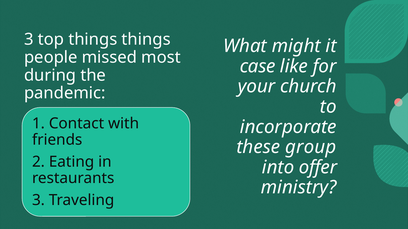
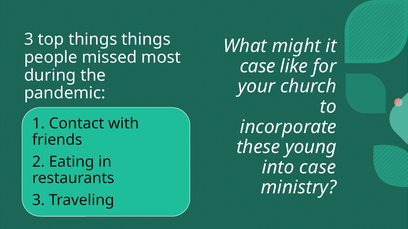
group: group -> young (311, 147)
into offer: offer -> case (318, 168)
